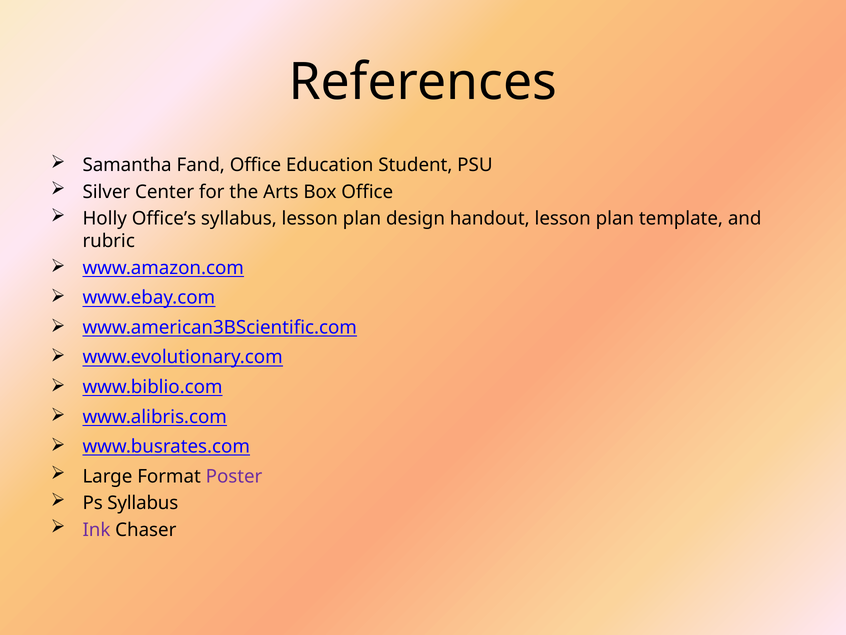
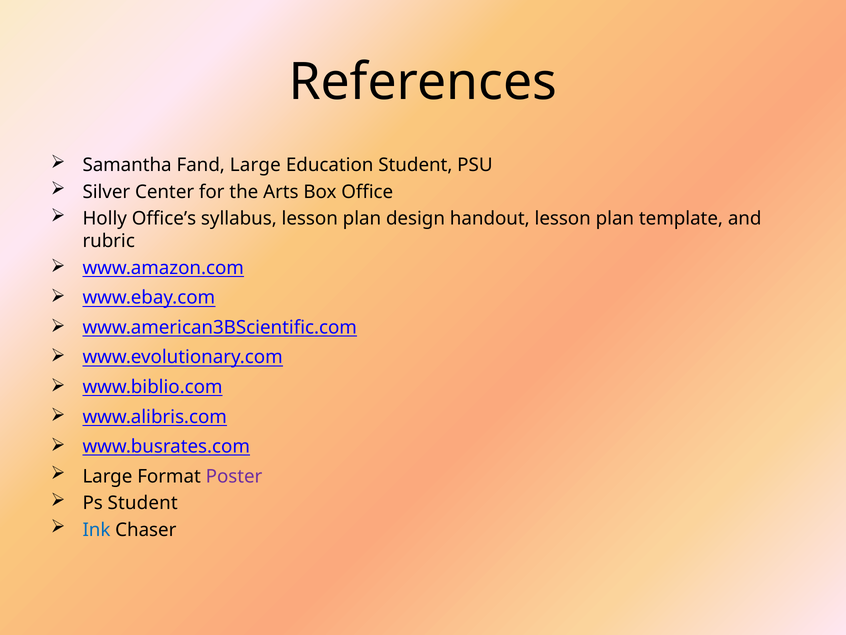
Fand Office: Office -> Large (255, 165)
Ps Syllabus: Syllabus -> Student (143, 503)
Ink colour: purple -> blue (96, 530)
